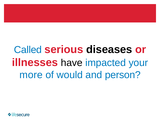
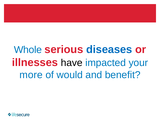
Called: Called -> Whole (28, 50)
diseases colour: black -> blue (109, 49)
person: person -> benefit (123, 75)
